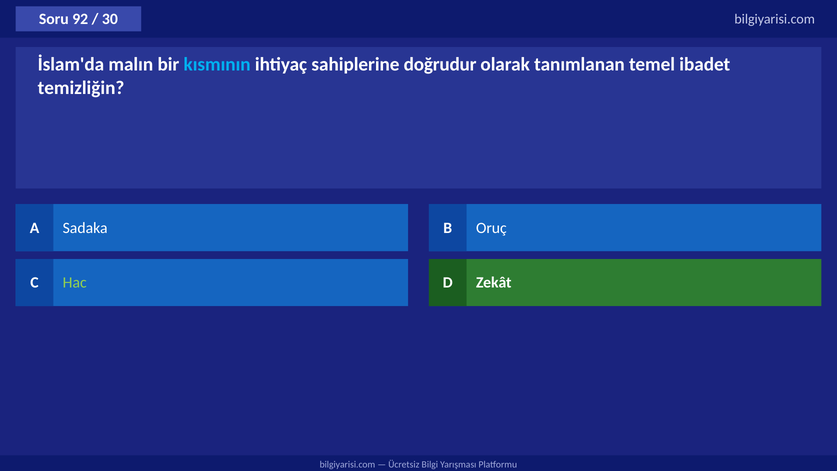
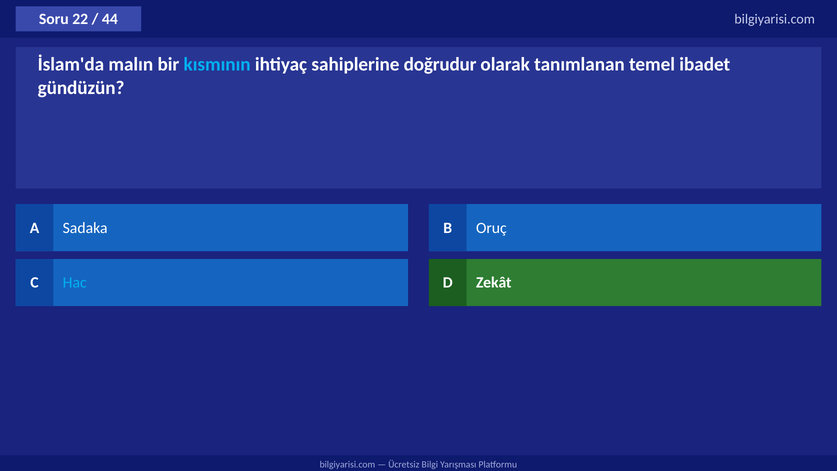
92: 92 -> 22 (80, 19)
30: 30 -> 44 (110, 19)
temizliğin: temizliğin -> gündüzün (81, 88)
Hac colour: light green -> light blue (75, 283)
